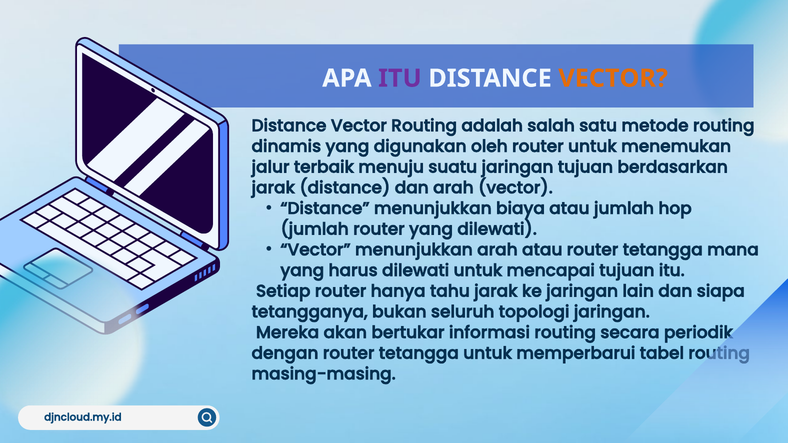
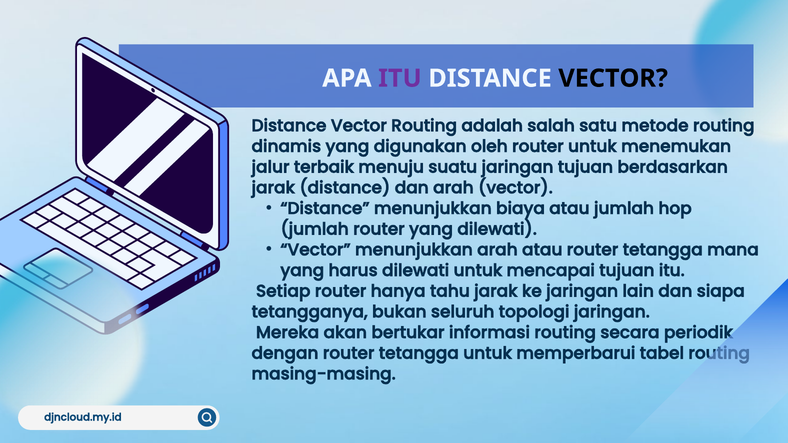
VECTOR colour: orange -> black (613, 78)
